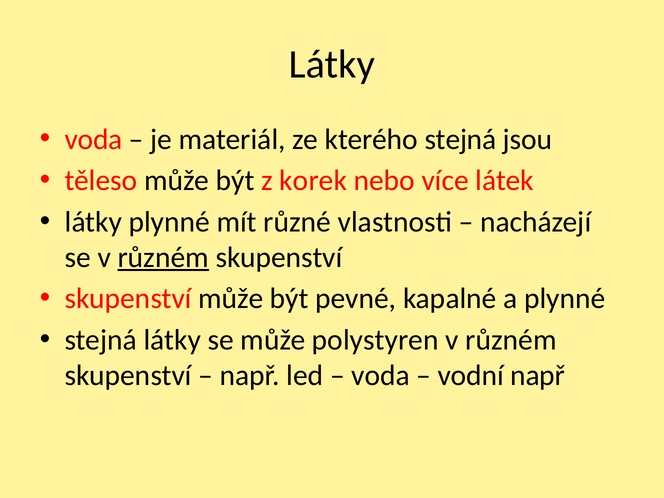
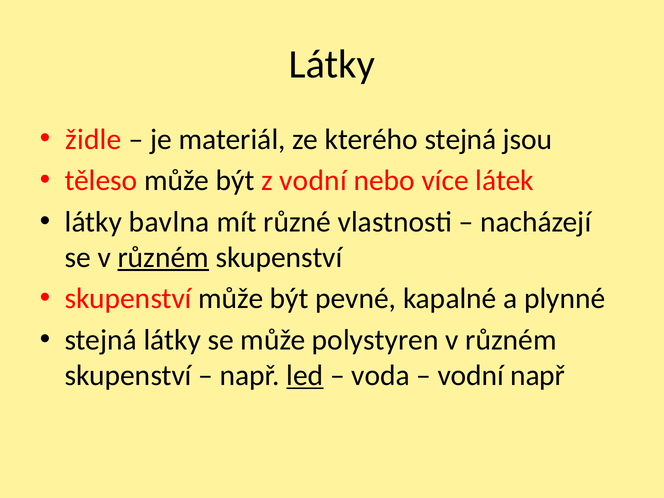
voda: voda -> židle (93, 139)
z korek: korek -> vodní (313, 181)
látky plynné: plynné -> bavlna (169, 222)
led underline: none -> present (305, 375)
